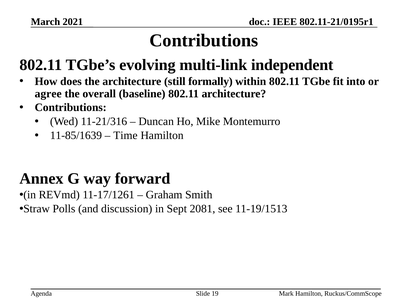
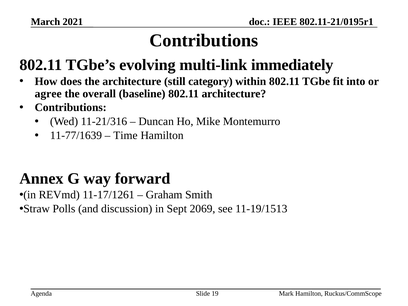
independent: independent -> immediately (292, 65)
formally: formally -> category (210, 81)
11-85/1639: 11-85/1639 -> 11-77/1639 (76, 135)
2081: 2081 -> 2069 (203, 209)
